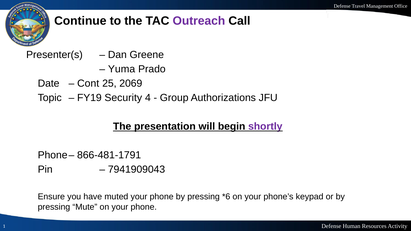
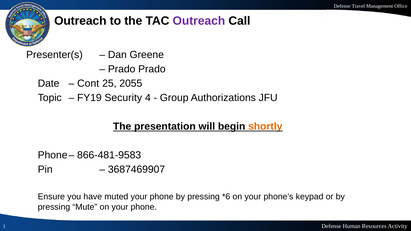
Continue: Continue -> Outreach (80, 21)
Yuma: Yuma -> Prado (122, 69)
2069: 2069 -> 2055 (131, 83)
shortly colour: purple -> orange (265, 127)
866-481-1791: 866-481-1791 -> 866-481-9583 (109, 155)
7941909043: 7941909043 -> 3687469907 (137, 170)
